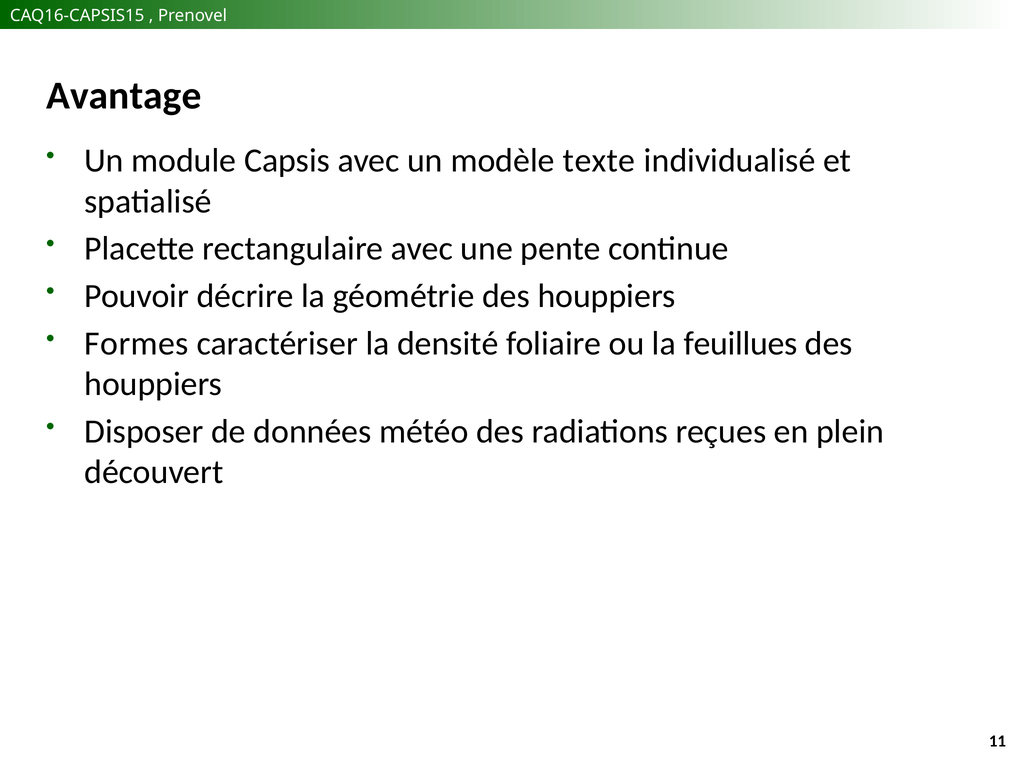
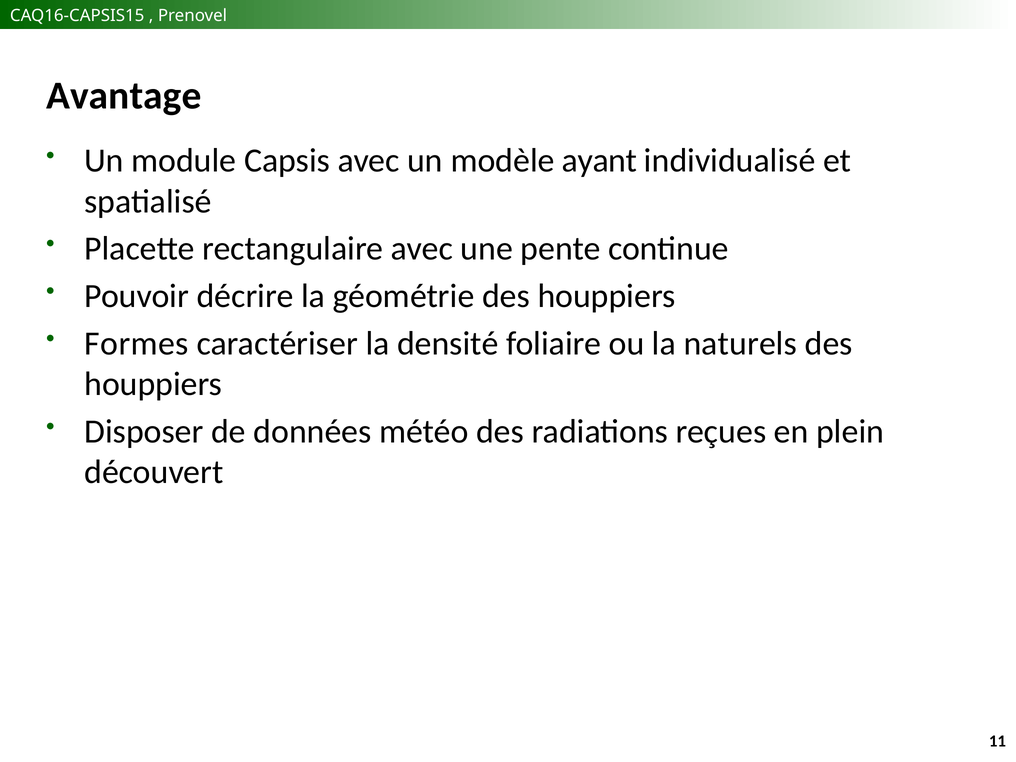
texte: texte -> ayant (599, 161)
feuillues: feuillues -> naturels (740, 344)
